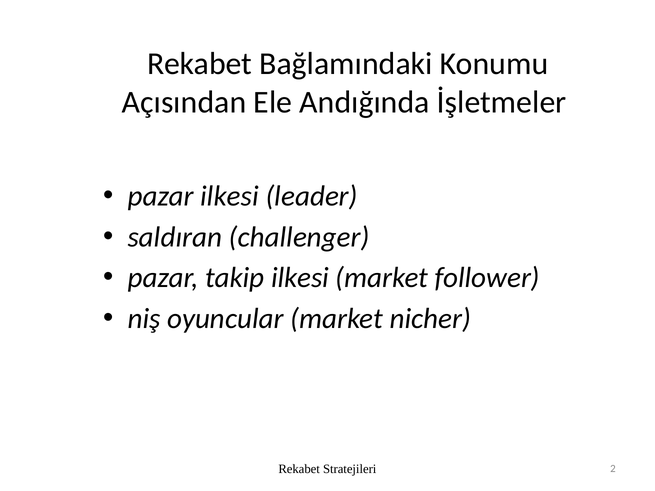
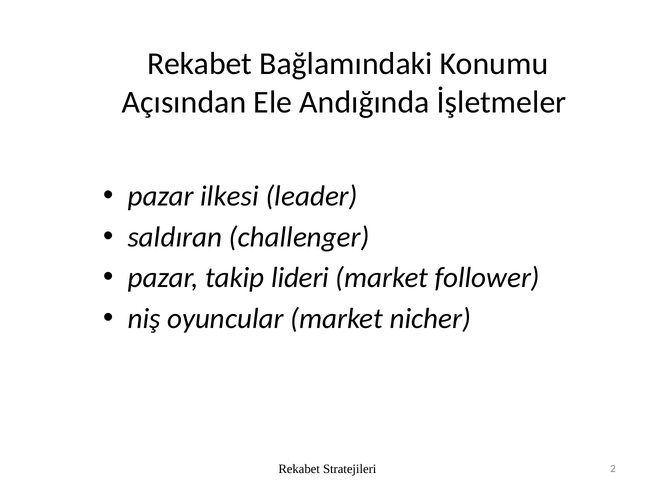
takip ilkesi: ilkesi -> lideri (300, 278)
